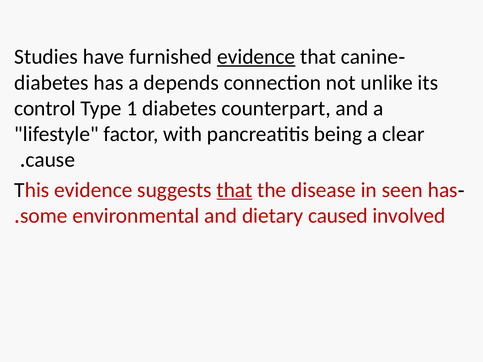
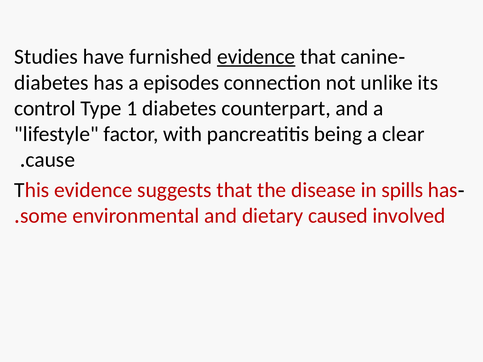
depends: depends -> episodes (181, 83)
that underline: present -> none (234, 190)
seen: seen -> spills (402, 190)
